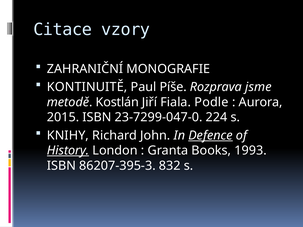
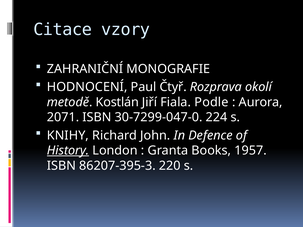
KONTINUITĚ: KONTINUITĚ -> HODNOCENÍ (87, 87)
Píše: Píše -> Čtyř (173, 87)
jsme: jsme -> okolí (259, 87)
2015: 2015 -> 2071 (63, 117)
23-7299-047-0: 23-7299-047-0 -> 30-7299-047-0 (159, 117)
Defence underline: present -> none (210, 136)
1993: 1993 -> 1957 (251, 151)
832: 832 -> 220 (170, 166)
